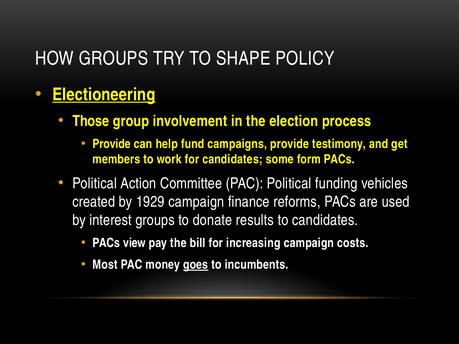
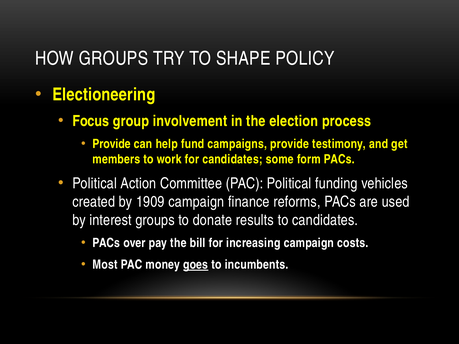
Electioneering underline: present -> none (104, 95)
Those: Those -> Focus (91, 121)
1929: 1929 -> 1909 (150, 202)
view: view -> over (134, 243)
